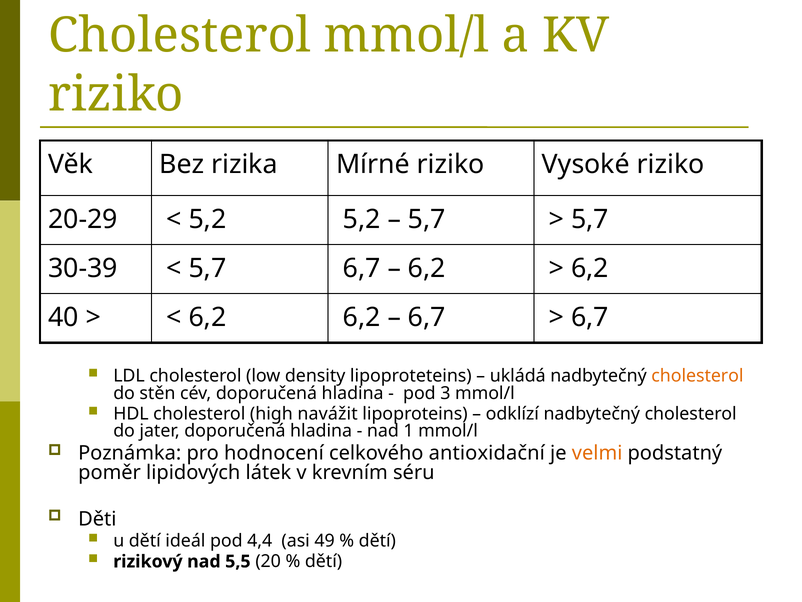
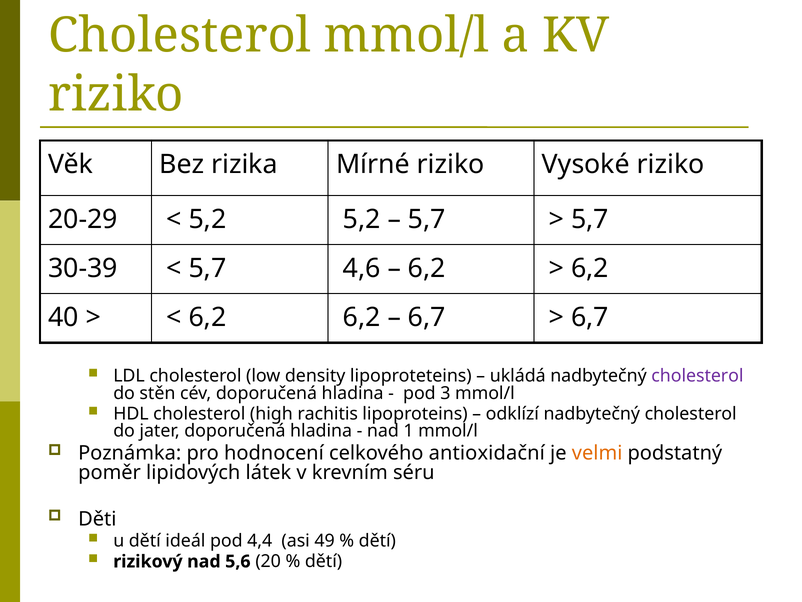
5,7 6,7: 6,7 -> 4,6 (362, 268)
cholesterol colour: orange -> purple (697, 376)
navážit: navážit -> rachitis (328, 414)
5,5: 5,5 -> 5,6 (238, 561)
